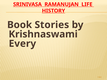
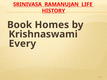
Stories: Stories -> Homes (52, 25)
